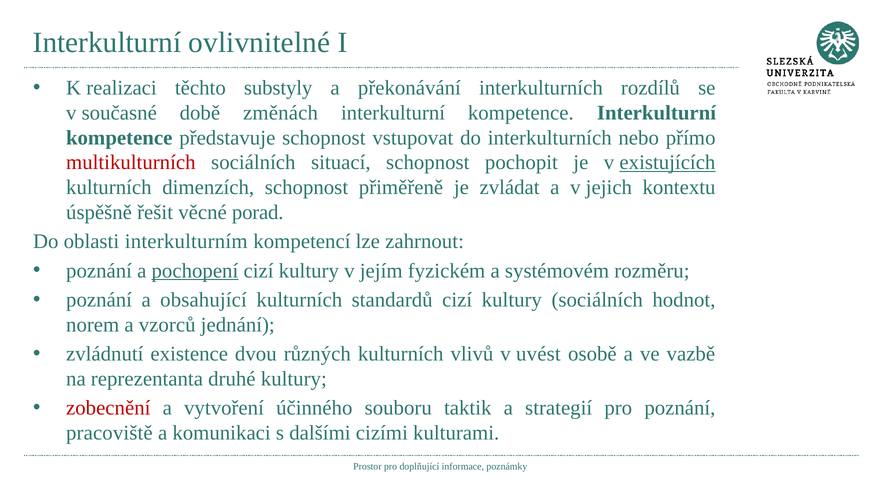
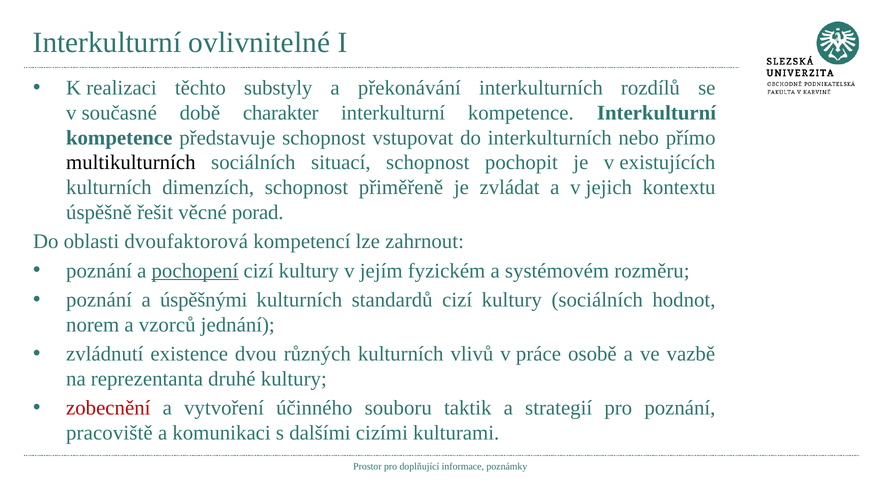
změnách: změnách -> charakter (281, 113)
multikulturních colour: red -> black (131, 163)
existujících underline: present -> none (667, 163)
interkulturním: interkulturním -> dvoufaktorová (186, 242)
obsahující: obsahující -> úspěšnými (204, 300)
uvést: uvést -> práce (538, 354)
